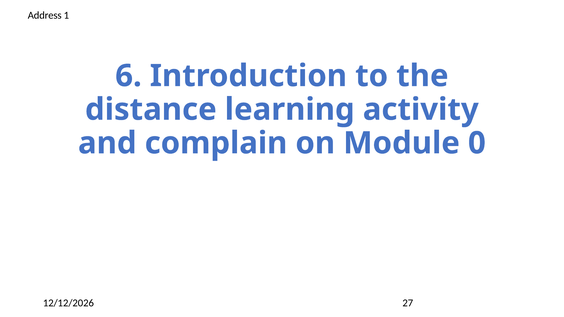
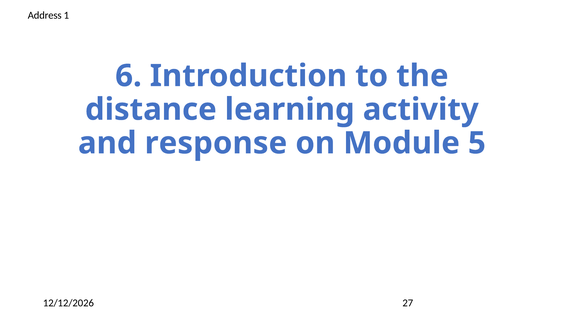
complain: complain -> response (216, 143)
0: 0 -> 5 (477, 143)
